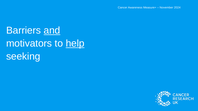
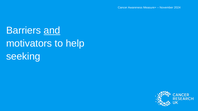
help underline: present -> none (75, 44)
